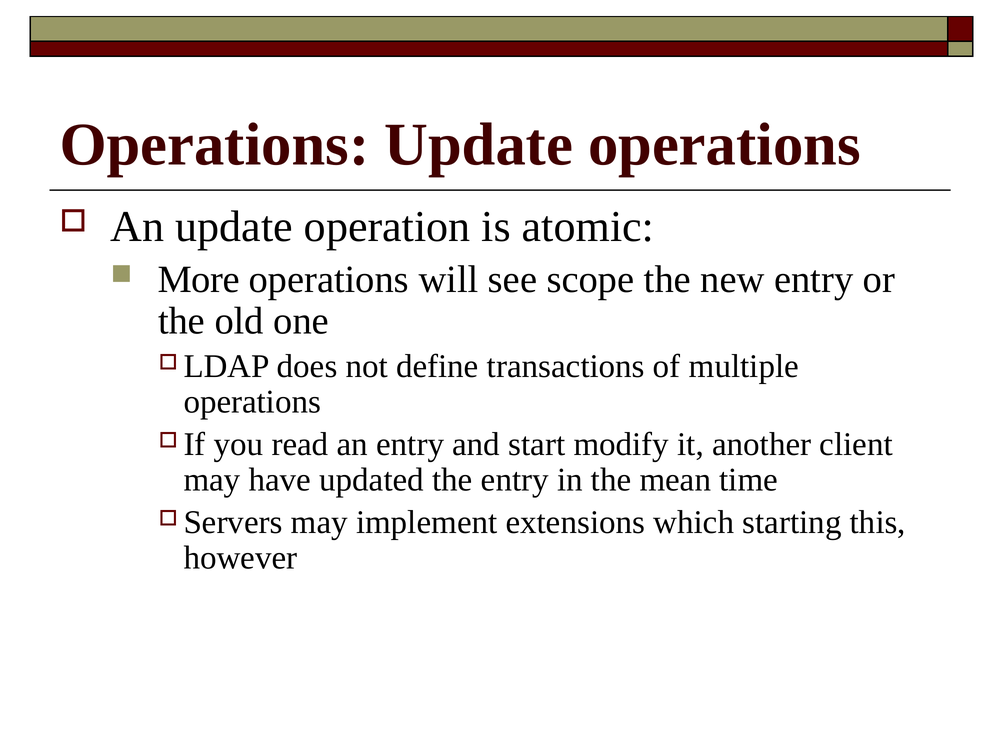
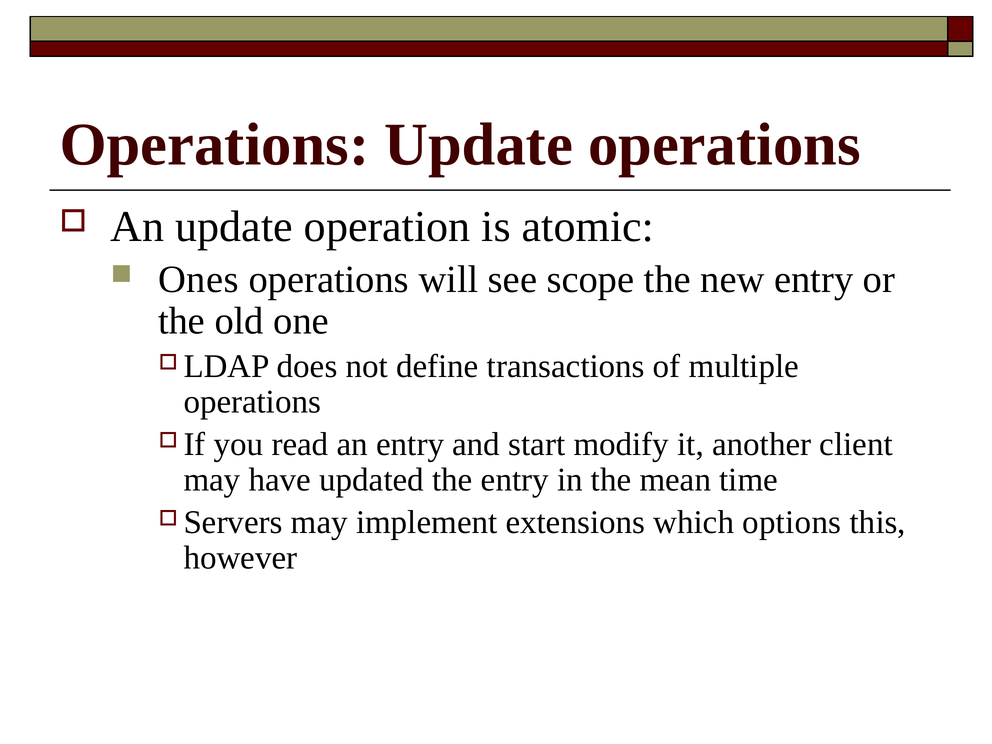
More: More -> Ones (198, 279)
starting: starting -> options (792, 522)
